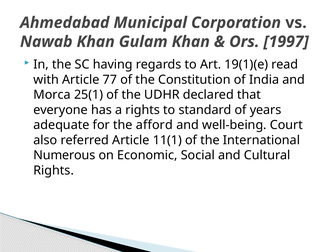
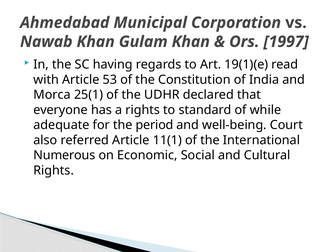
77: 77 -> 53 (110, 79)
years: years -> while (266, 110)
afford: afford -> period (154, 125)
